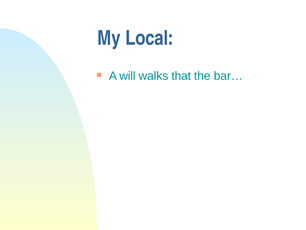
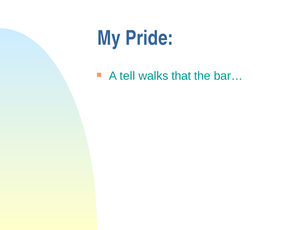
Local: Local -> Pride (149, 38)
will: will -> tell (127, 76)
